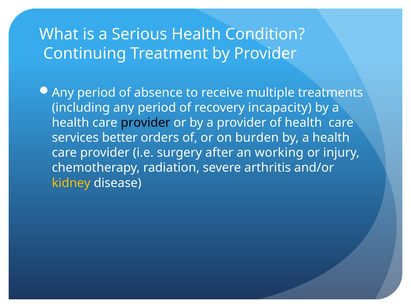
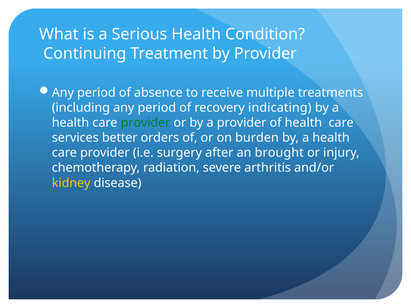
incapacity: incapacity -> indicating (280, 108)
provider colour: black -> green (146, 123)
working: working -> brought (279, 153)
